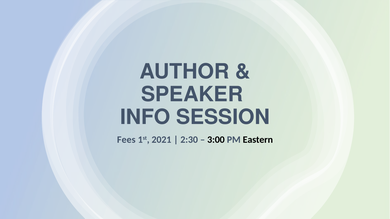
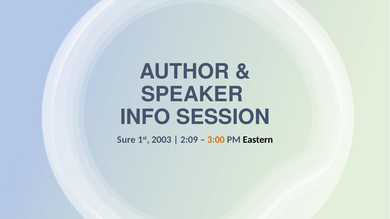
Fees: Fees -> Sure (126, 140)
2021: 2021 -> 2003 (161, 140)
2:30: 2:30 -> 2:09 (189, 140)
3:00 colour: black -> orange (216, 140)
